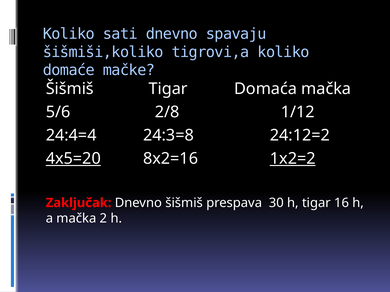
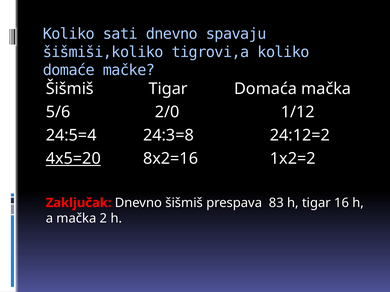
2/8: 2/8 -> 2/0 (167, 112)
24:4=4: 24:4=4 -> 24:5=4 (71, 135)
1x2=2 underline: present -> none (293, 159)
30: 30 -> 83 (276, 203)
